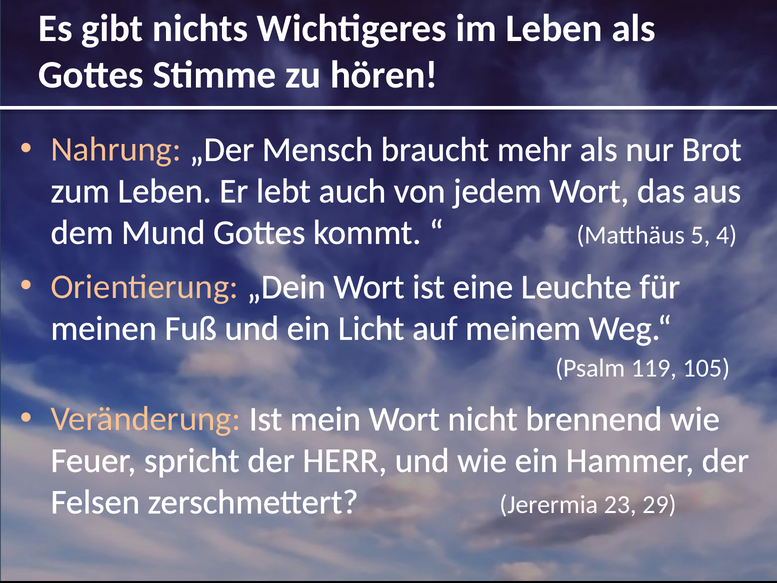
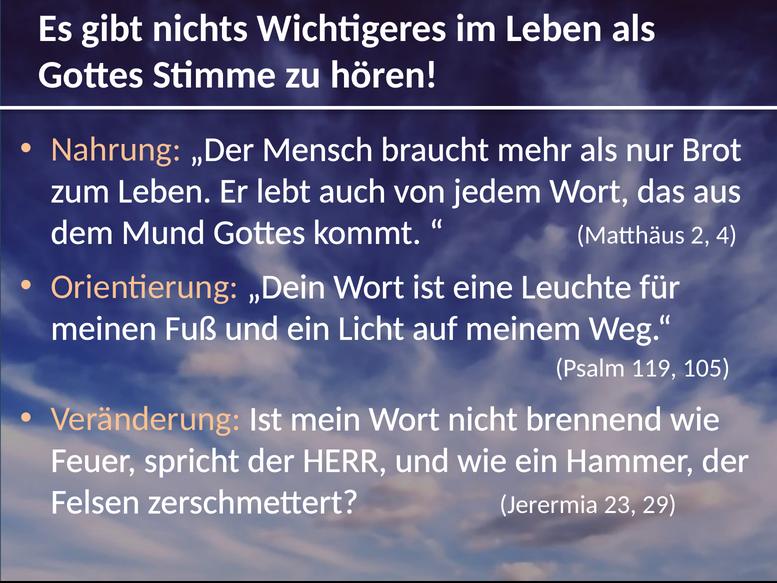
5: 5 -> 2 (700, 235)
